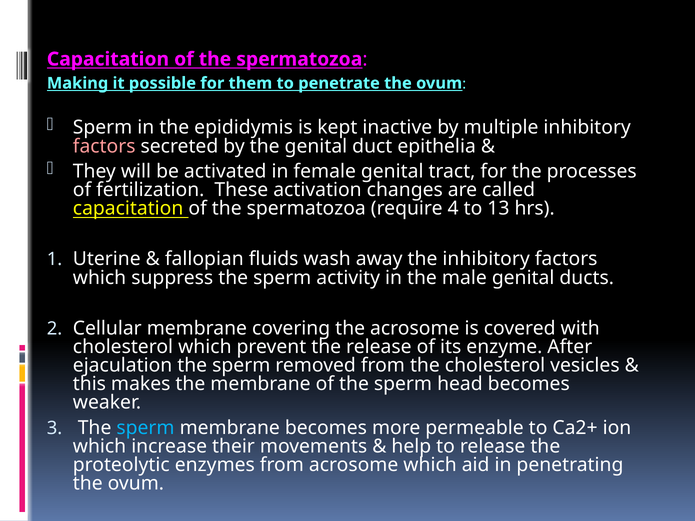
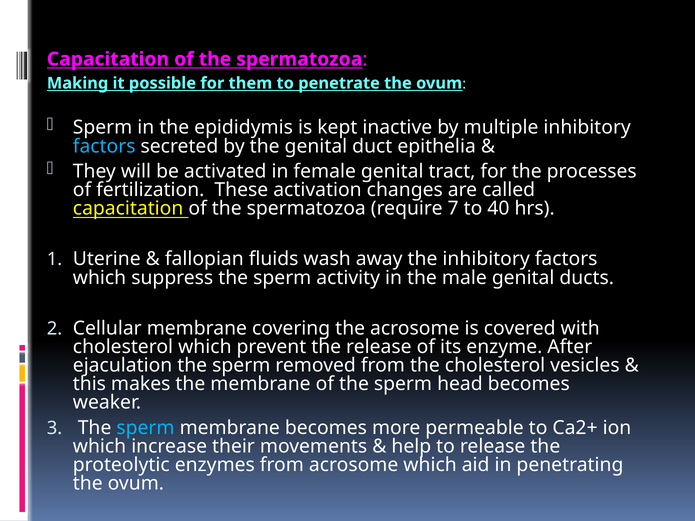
factors colour: pink -> light blue (104, 146)
4: 4 -> 7 (453, 209)
13: 13 -> 40 (498, 209)
